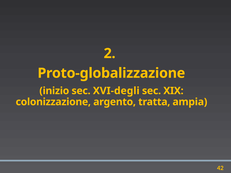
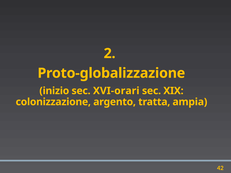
XVI-degli: XVI-degli -> XVI-orari (116, 91)
